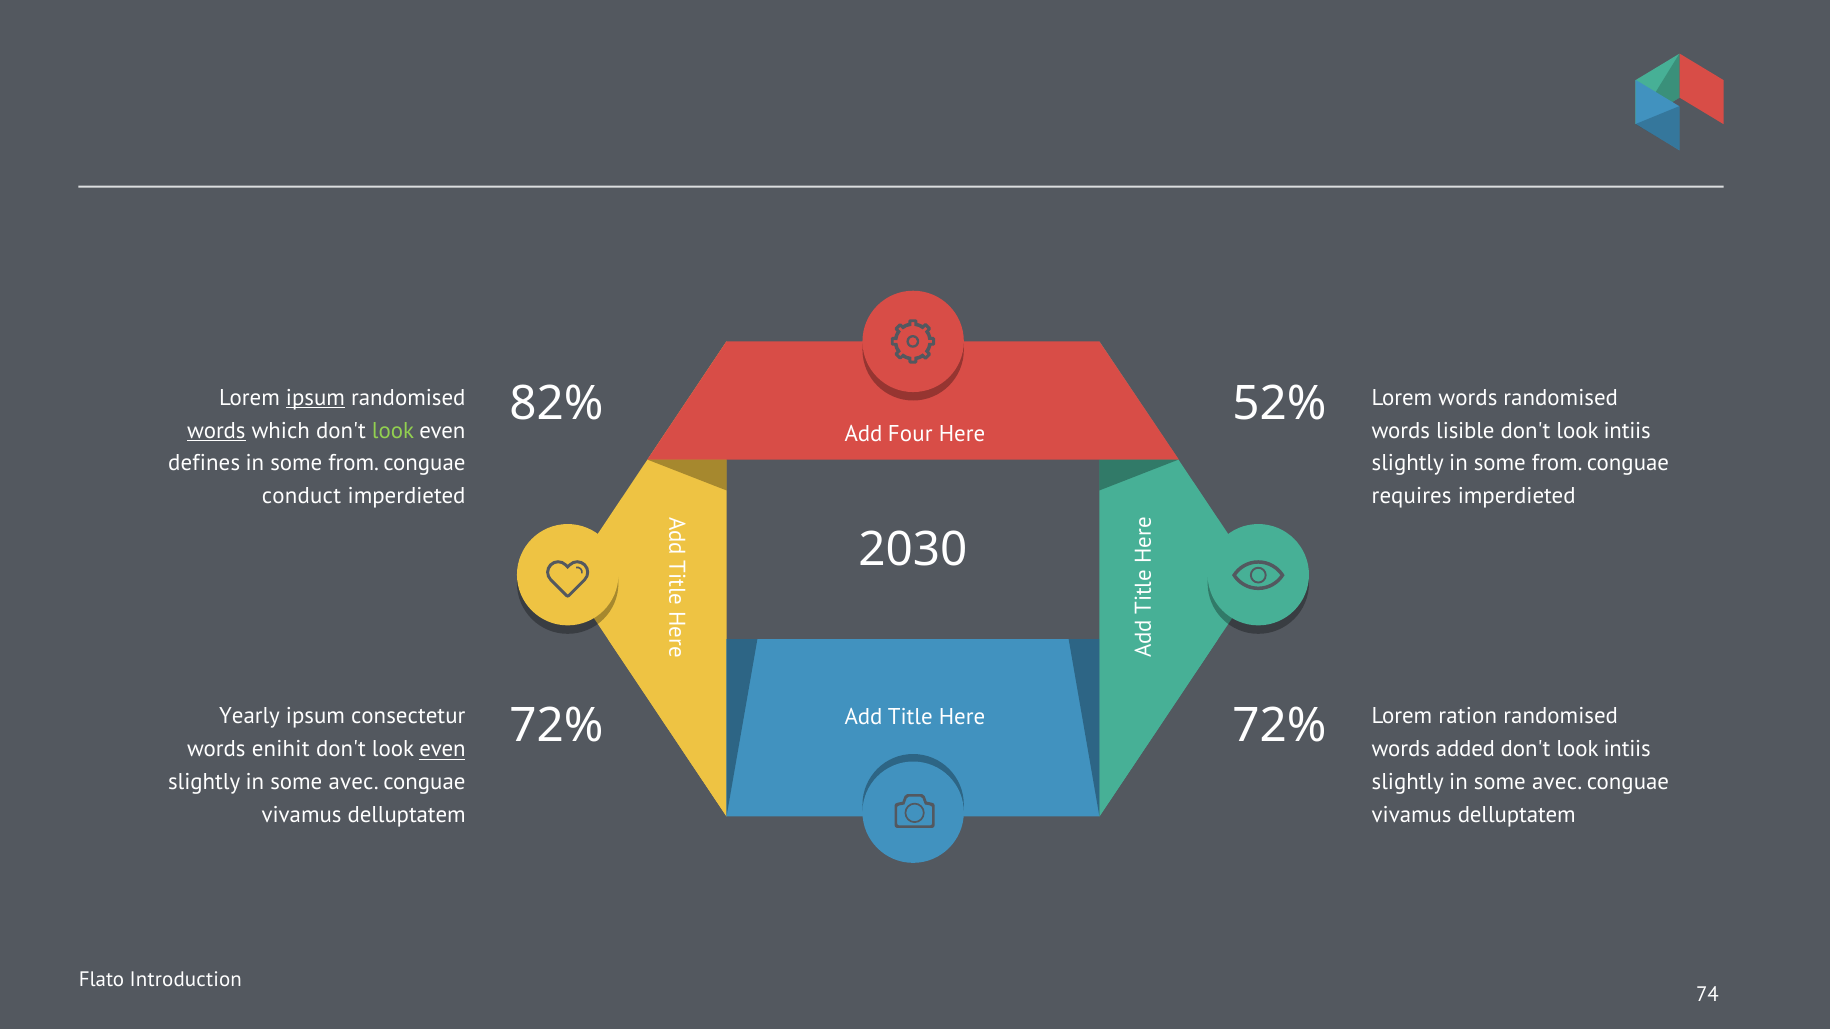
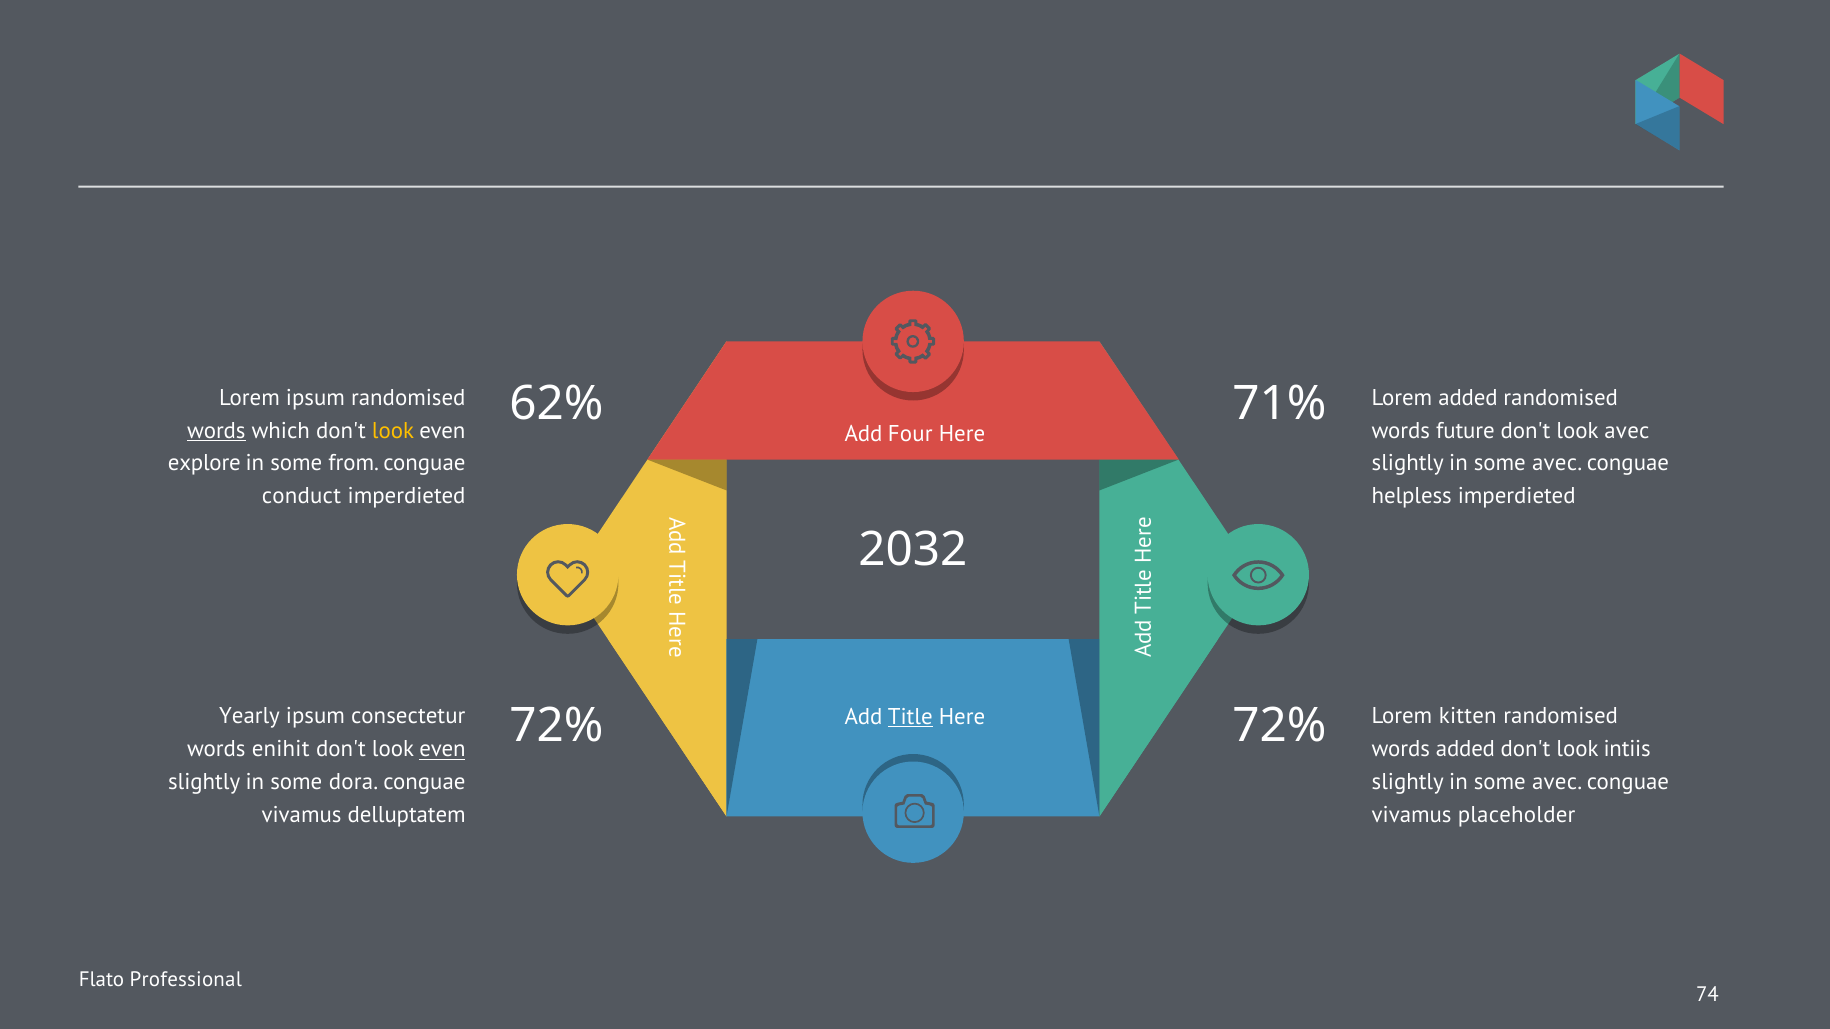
ipsum underline: present -> none (315, 398)
Lorem words: words -> added (1468, 398)
82%: 82% -> 62% (557, 404)
52%: 52% -> 71% (1279, 404)
look colour: light green -> yellow (393, 431)
lisible: lisible -> future (1465, 431)
intiis: intiis -> avec (1627, 431)
defines: defines -> explore (204, 464)
from: from -> avec (1557, 464)
requires: requires -> helpless (1412, 497)
2030: 2030 -> 2032 (913, 550)
Title underline: none -> present (910, 717)
ration: ration -> kitten (1468, 717)
avec: avec -> dora (354, 783)
delluptatem: delluptatem -> placeholder (1517, 816)
Introduction: Introduction -> Professional (186, 980)
